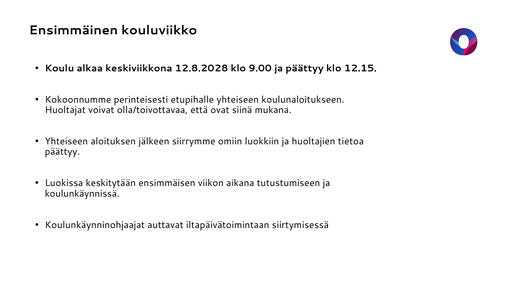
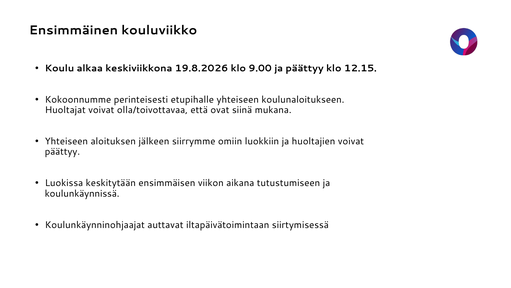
12.8.2028: 12.8.2028 -> 19.8.2026 (201, 68)
huoltajien tietoa: tietoa -> voivat (351, 141)
